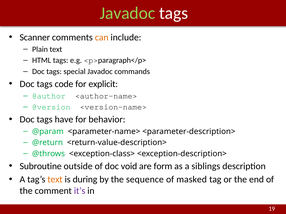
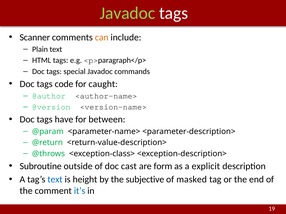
explicit: explicit -> caught (103, 84)
behavior: behavior -> between (107, 120)
void: void -> cast (129, 166)
siblings: siblings -> explicit (206, 166)
text colour: orange -> blue (55, 180)
during: during -> height (85, 180)
sequence: sequence -> subjective (145, 180)
it’s colour: purple -> blue (80, 191)
